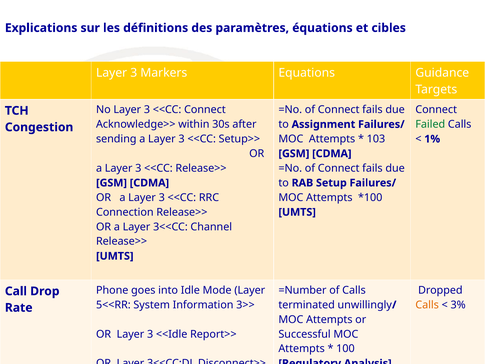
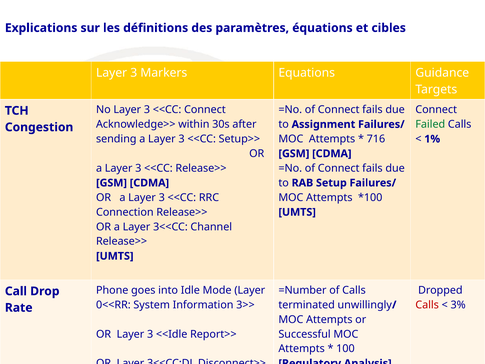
103: 103 -> 716 (376, 139)
5<<RR: 5<<RR -> 0<<RR (113, 305)
Calls colour: orange -> red (427, 305)
